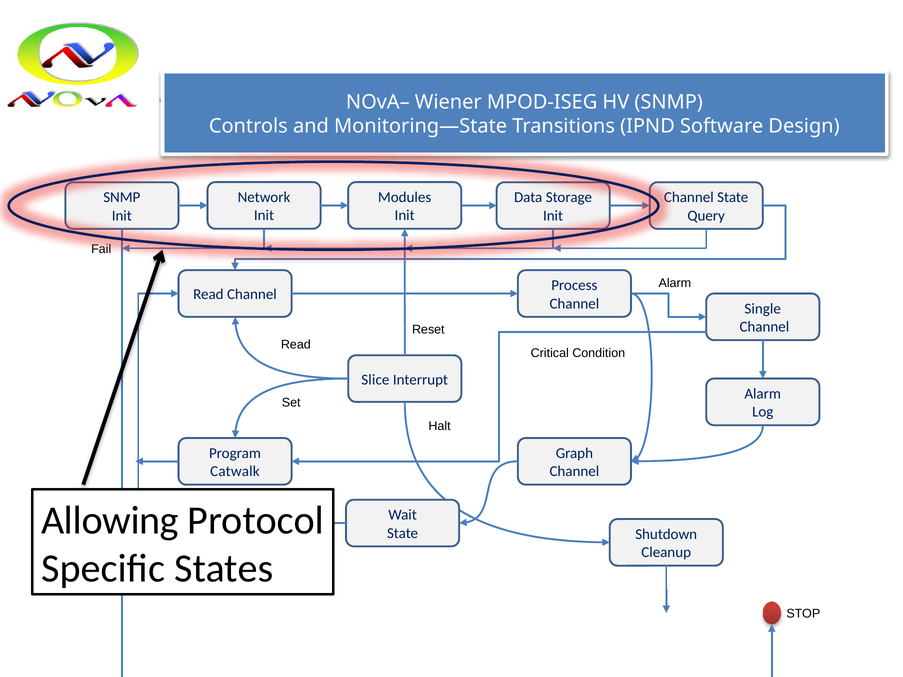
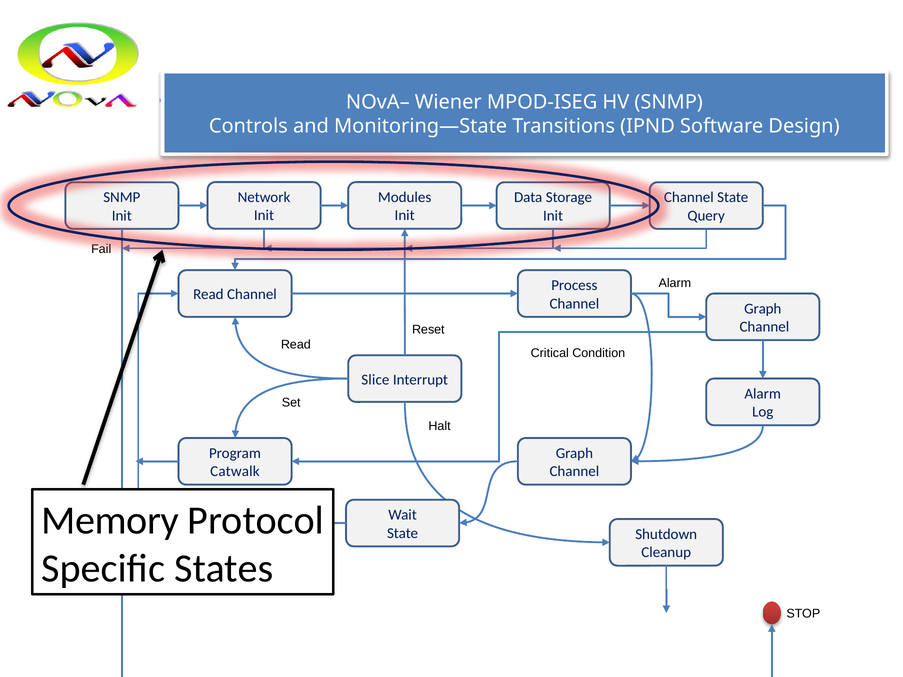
Single: Single -> Graph (763, 309)
Allowing: Allowing -> Memory (110, 521)
